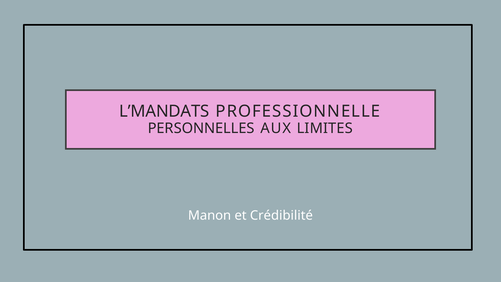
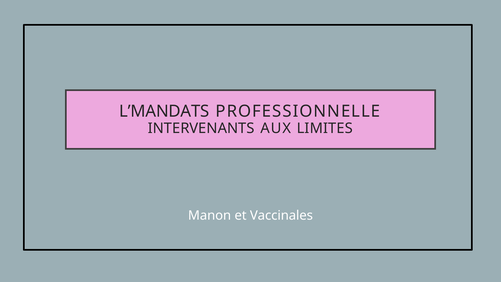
PERSONNELLES: PERSONNELLES -> INTERVENANTS (201, 128)
Crédibilité: Crédibilité -> Vaccinales (281, 215)
